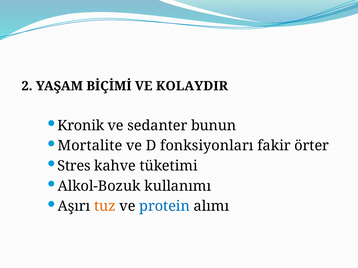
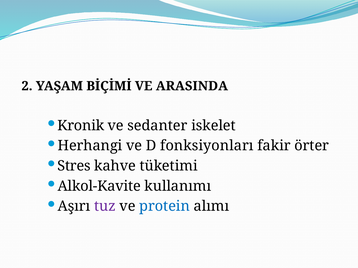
KOLAYDIR: KOLAYDIR -> ARASINDA (192, 86)
bunun: bunun -> iskelet (214, 126)
Mortalite: Mortalite -> Herhangi (90, 146)
Alkol-Bozuk: Alkol-Bozuk -> Alkol-Kavite (99, 186)
tuz colour: orange -> purple (105, 207)
